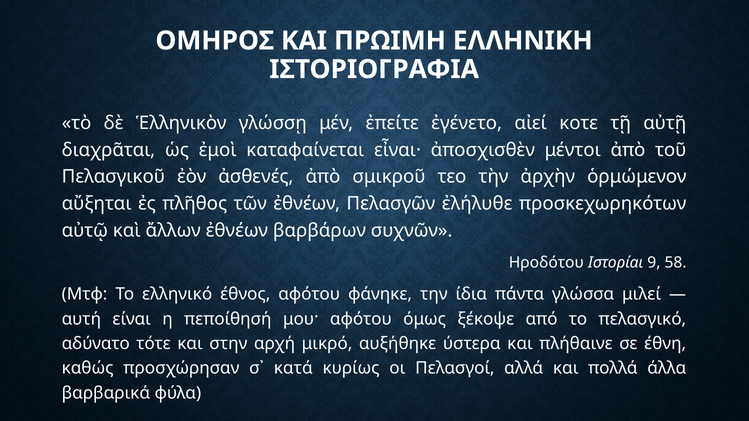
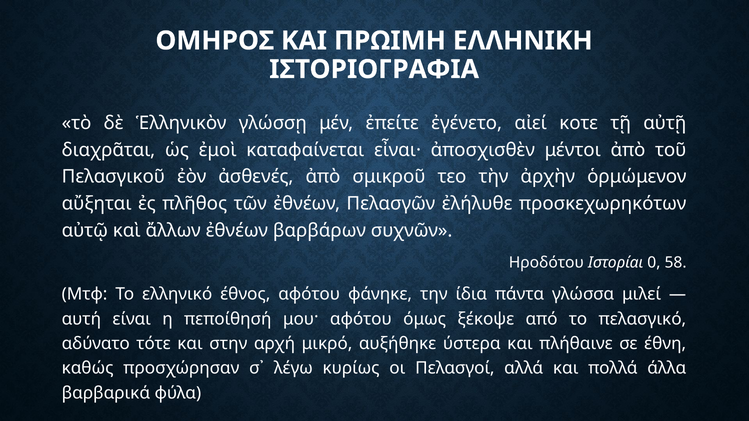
9: 9 -> 0 (654, 263)
κατά: κατά -> λέγω (293, 369)
